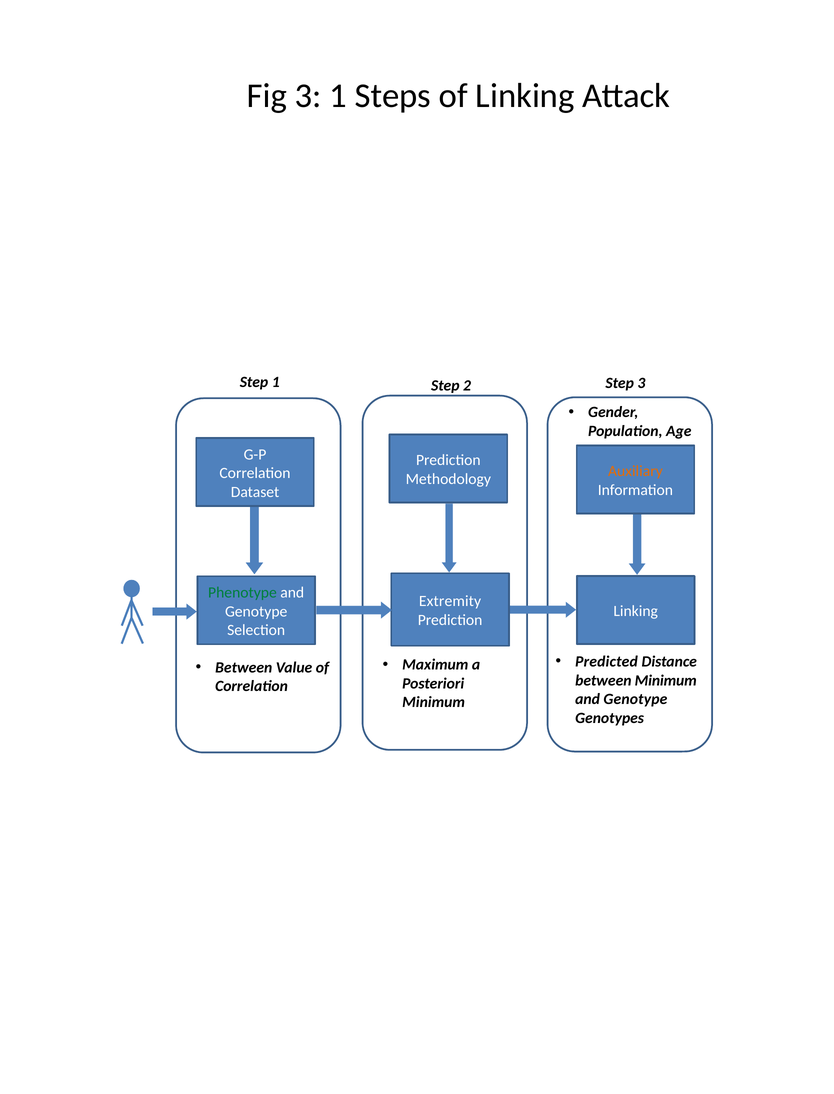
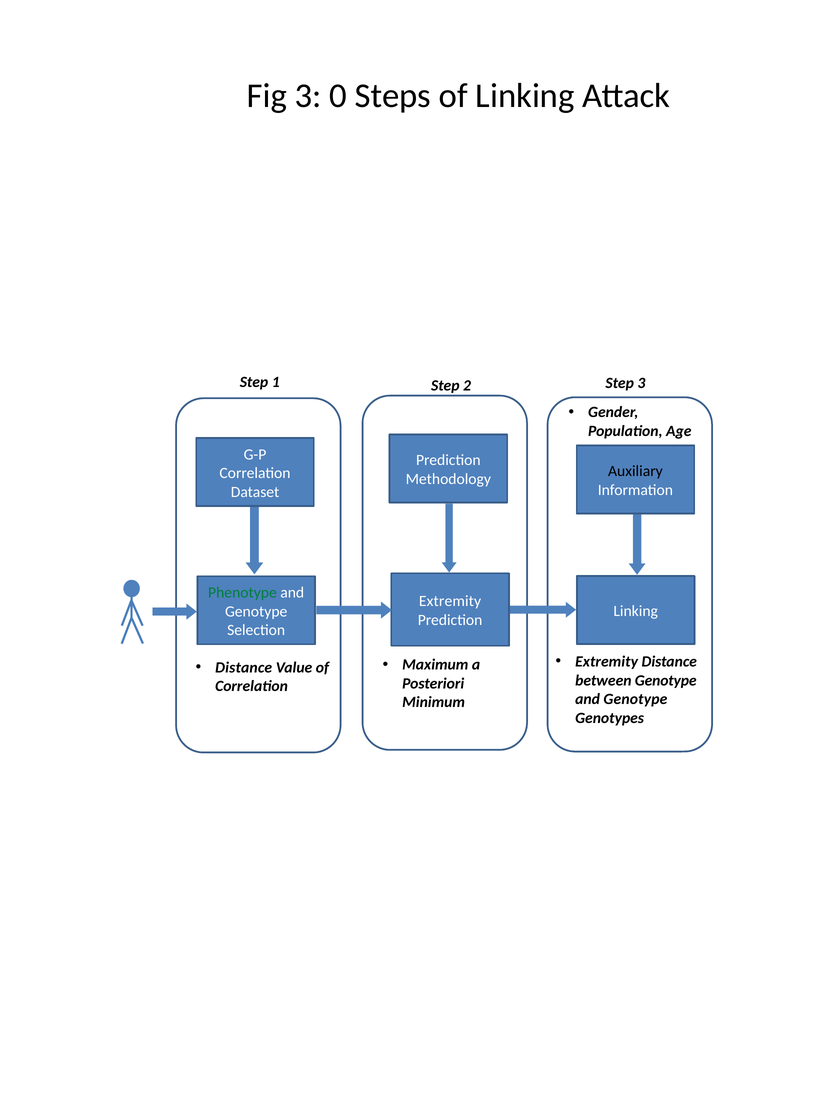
3 1: 1 -> 0 (338, 96)
Auxiliary colour: orange -> black (635, 471)
Predicted: Predicted -> Extremity (607, 662)
Between: Between -> Distance (244, 668)
between Minimum: Minimum -> Genotype (666, 681)
